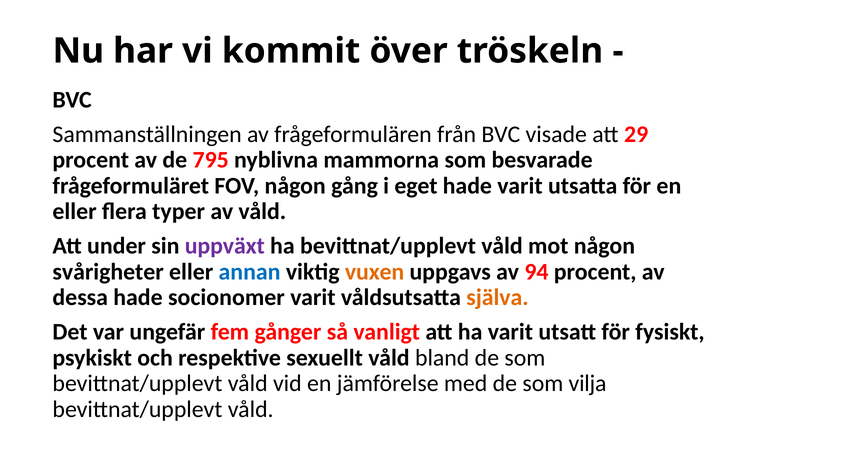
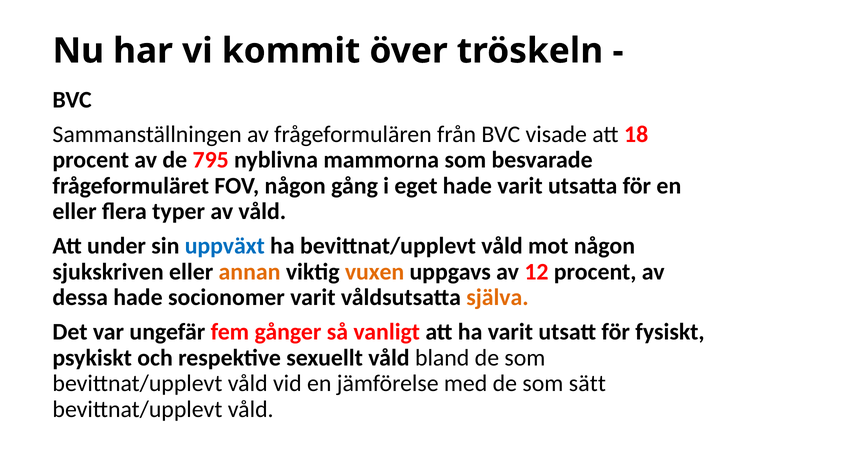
29: 29 -> 18 (636, 134)
uppväxt colour: purple -> blue (225, 246)
svårigheter: svårigheter -> sjukskriven (108, 272)
annan colour: blue -> orange (250, 272)
94: 94 -> 12 (536, 272)
vilja: vilja -> sätt (587, 384)
